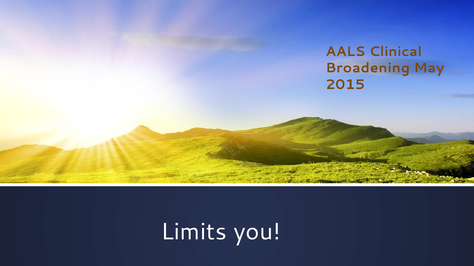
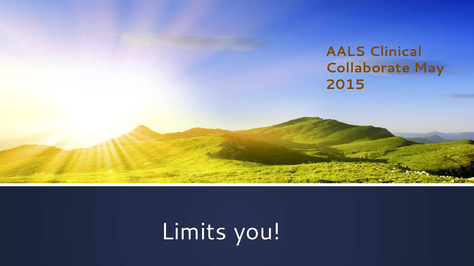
Broadening: Broadening -> Collaborate (368, 68)
